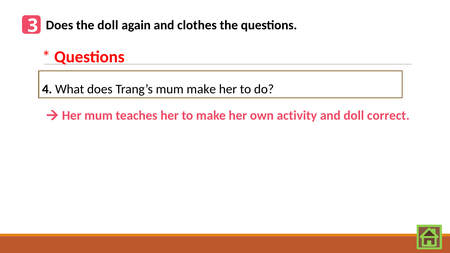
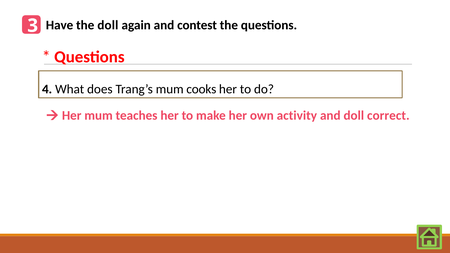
Does: Does -> Have (60, 25)
clothes: clothes -> contest (197, 25)
mum make: make -> cooks (201, 89)
